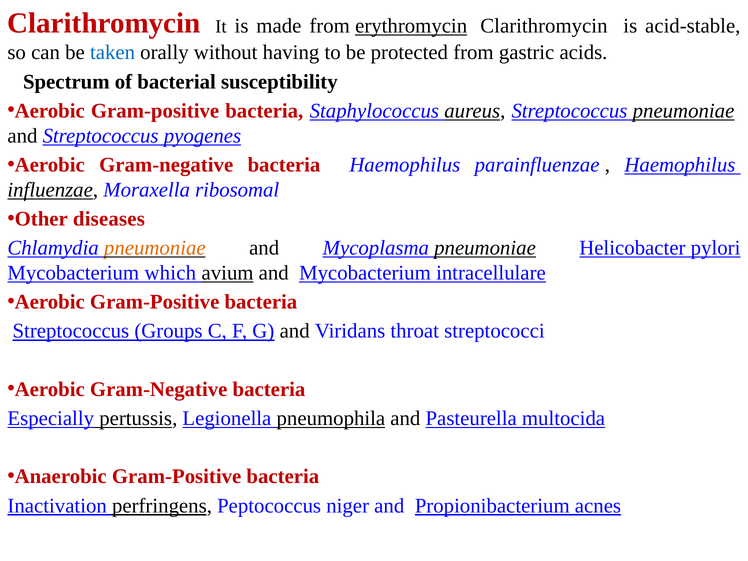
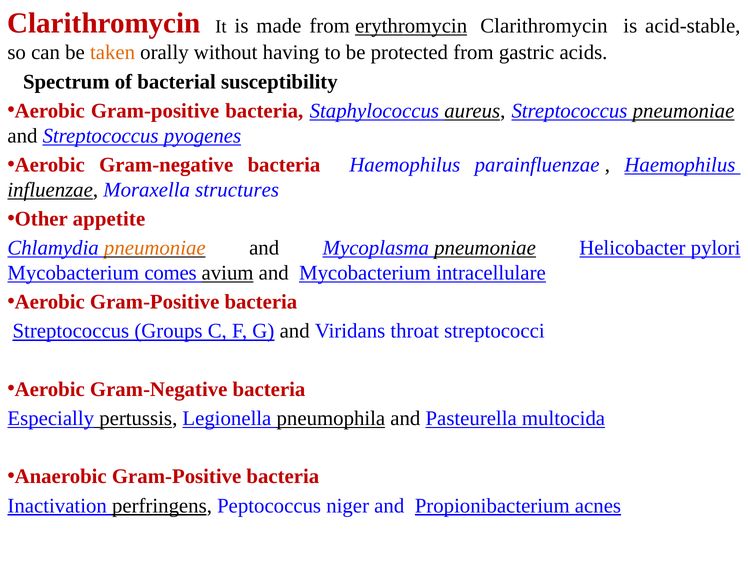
taken colour: blue -> orange (113, 53)
ribosomal: ribosomal -> structures (237, 190)
diseases: diseases -> appetite (109, 219)
which: which -> comes (171, 273)
